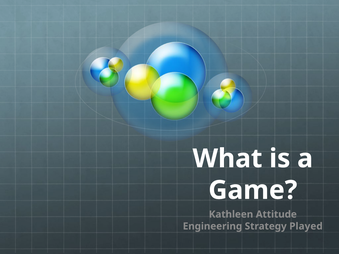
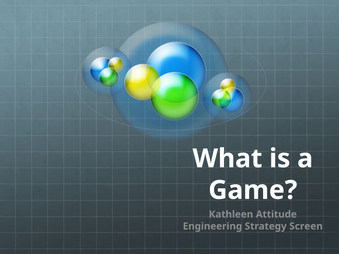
Played: Played -> Screen (306, 226)
